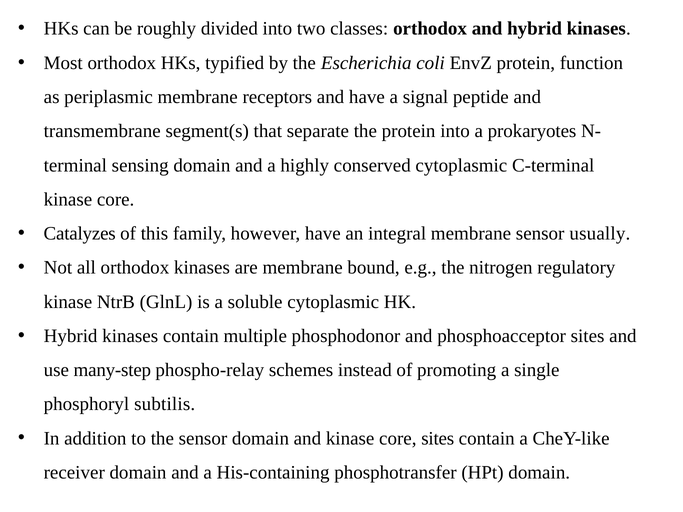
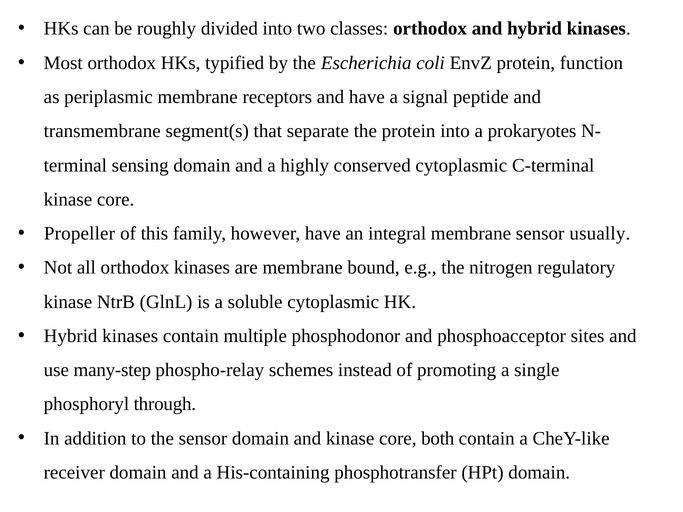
Catalyzes: Catalyzes -> Propeller (79, 234)
subtilis: subtilis -> through (165, 404)
core sites: sites -> both (438, 439)
